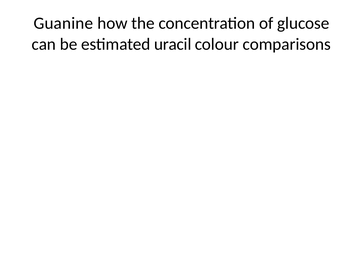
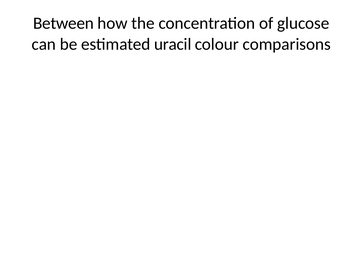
Guanine: Guanine -> Between (64, 23)
